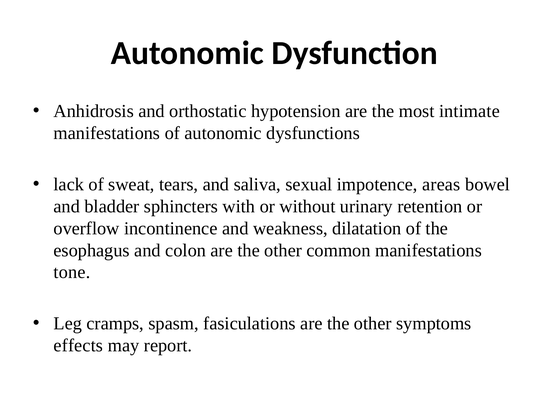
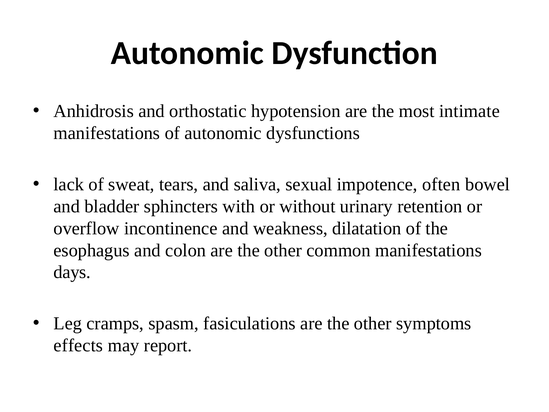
areas: areas -> often (441, 184)
tone: tone -> days (72, 272)
